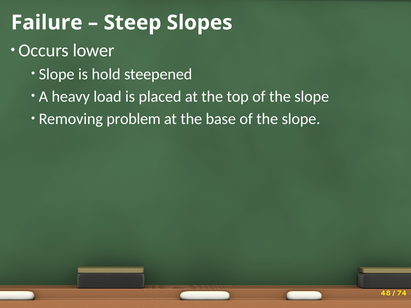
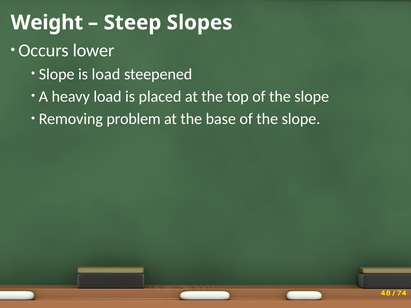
Failure: Failure -> Weight (47, 23)
is hold: hold -> load (106, 74)
